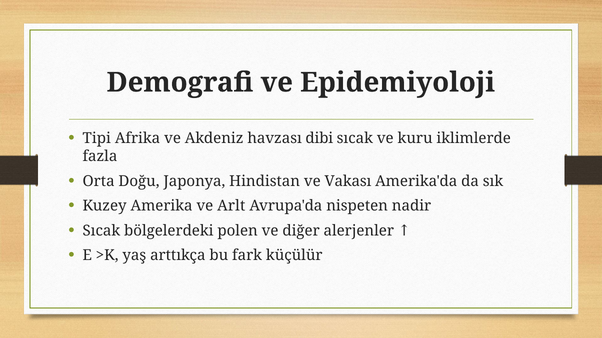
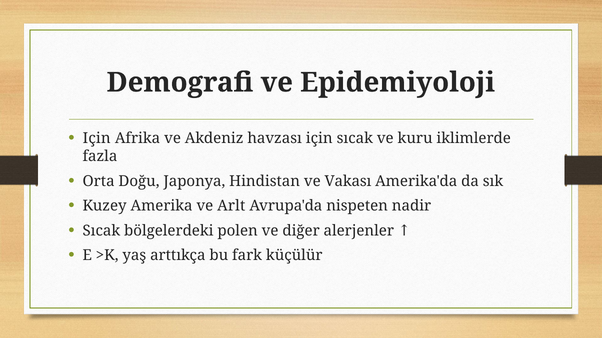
Tipi: Tipi -> Için (97, 139)
havzası dibi: dibi -> için (319, 139)
